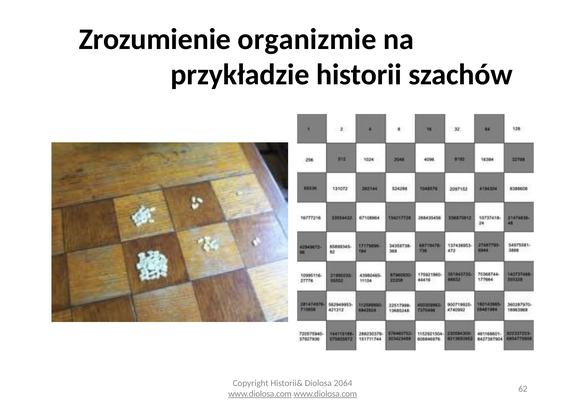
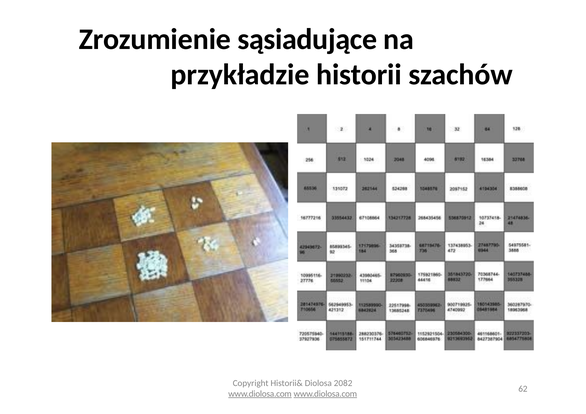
organizmie: organizmie -> sąsiadujące (307, 39)
2064: 2064 -> 2082 (343, 384)
